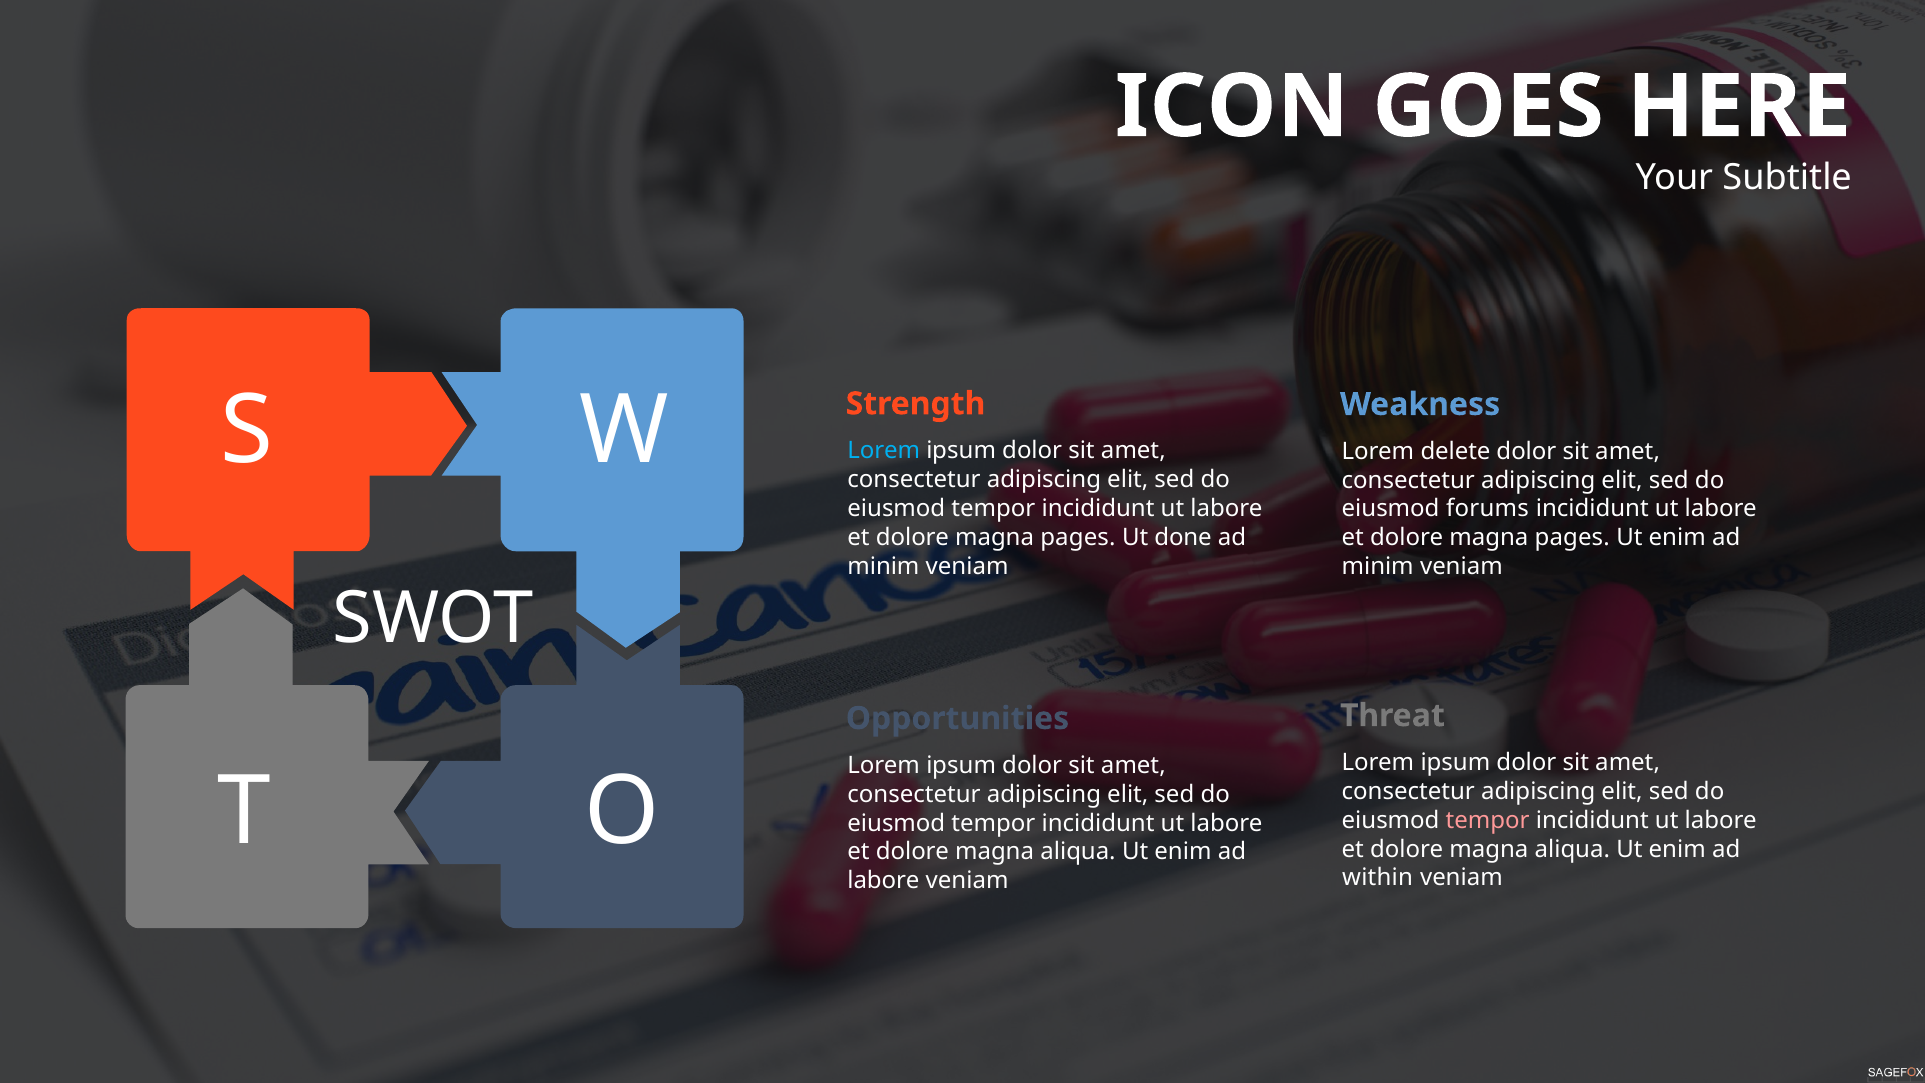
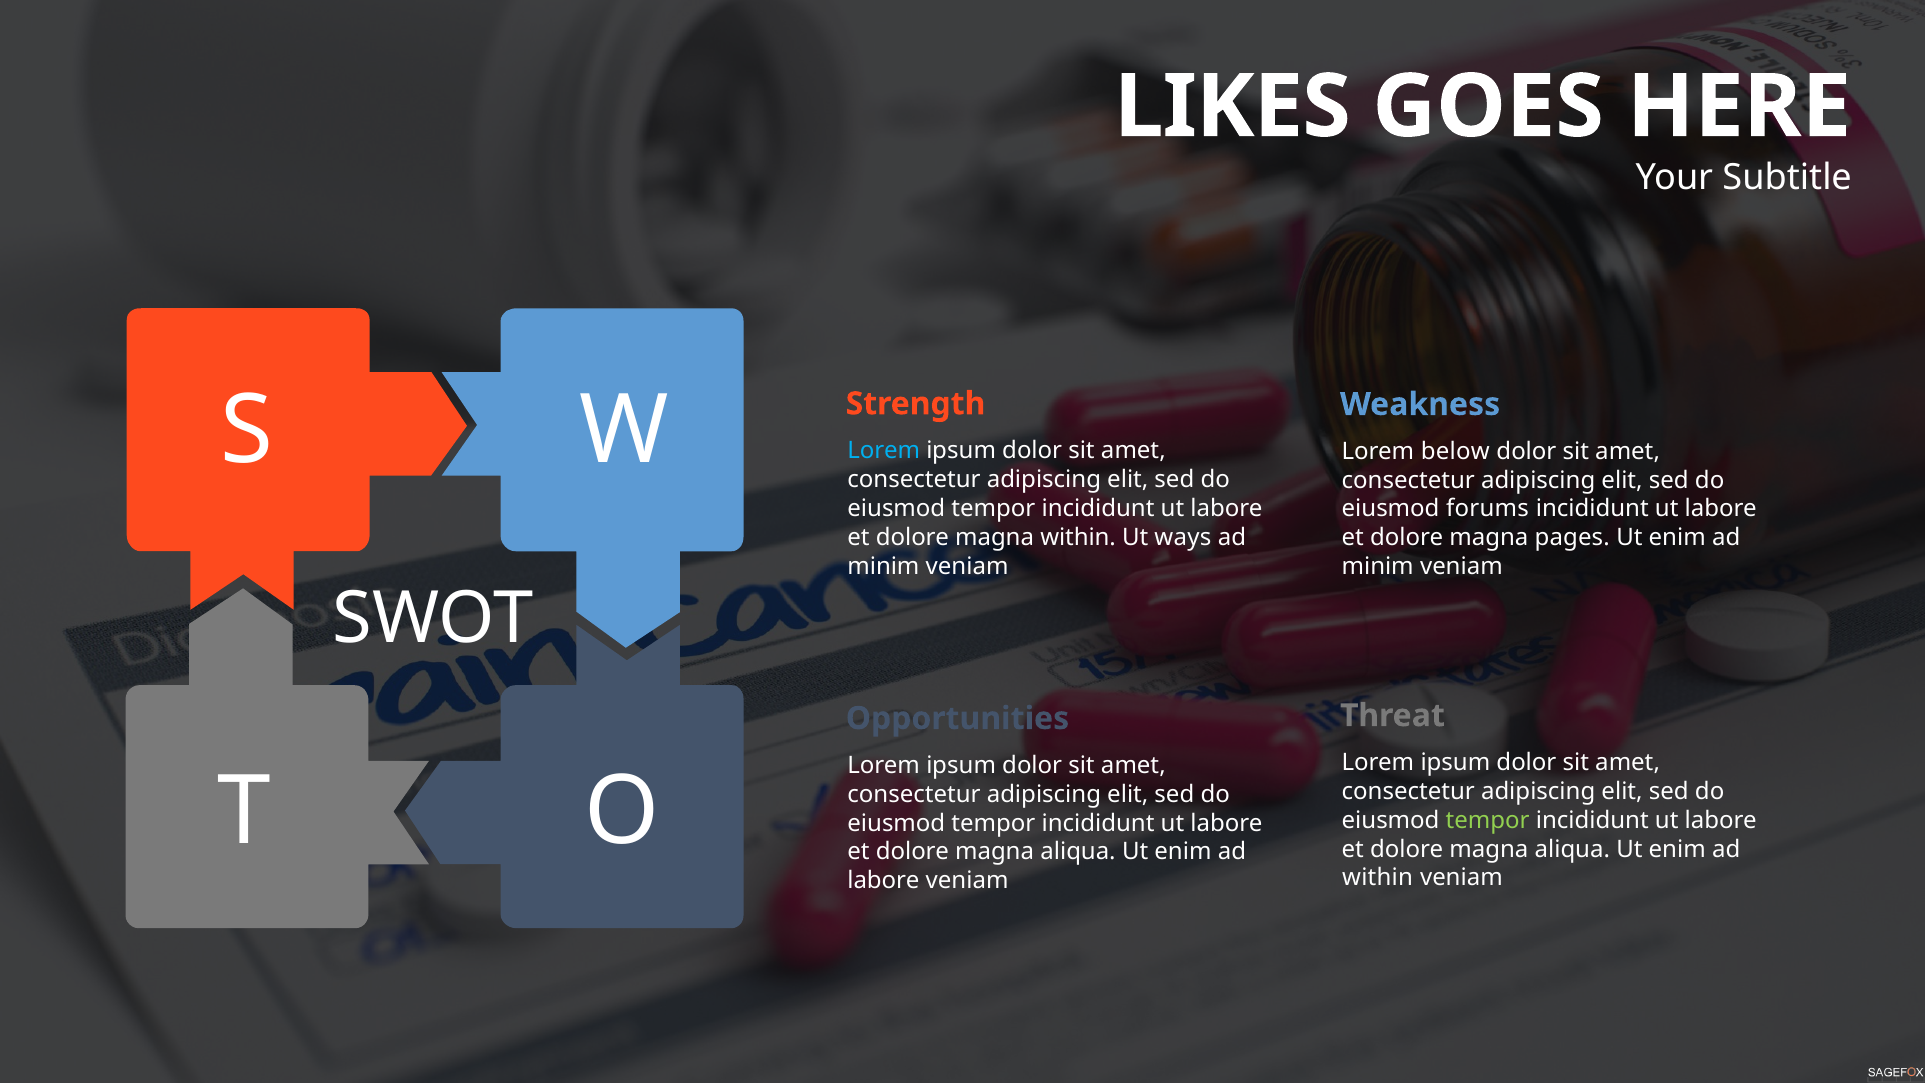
ICON: ICON -> LIKES (1233, 107)
delete: delete -> below (1455, 451)
pages: pages -> within (1078, 537)
done: done -> ways (1183, 537)
tempor colour: pink -> light green (1488, 820)
